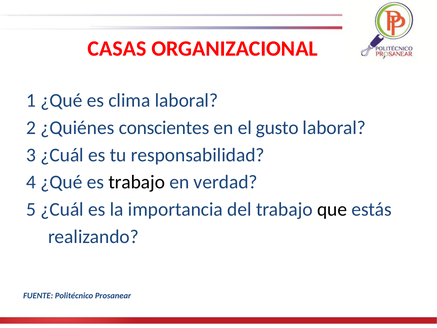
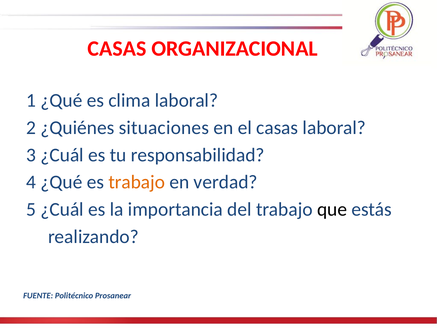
conscientes: conscientes -> situaciones (164, 128)
el gusto: gusto -> casas (277, 128)
trabajo colour: black -> orange (137, 182)
